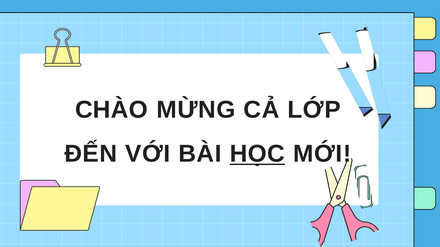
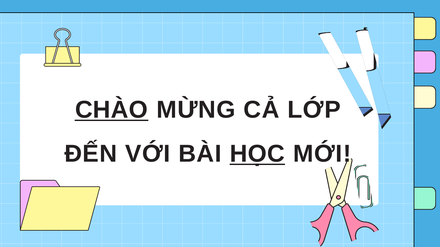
CHÀO underline: none -> present (111, 110)
